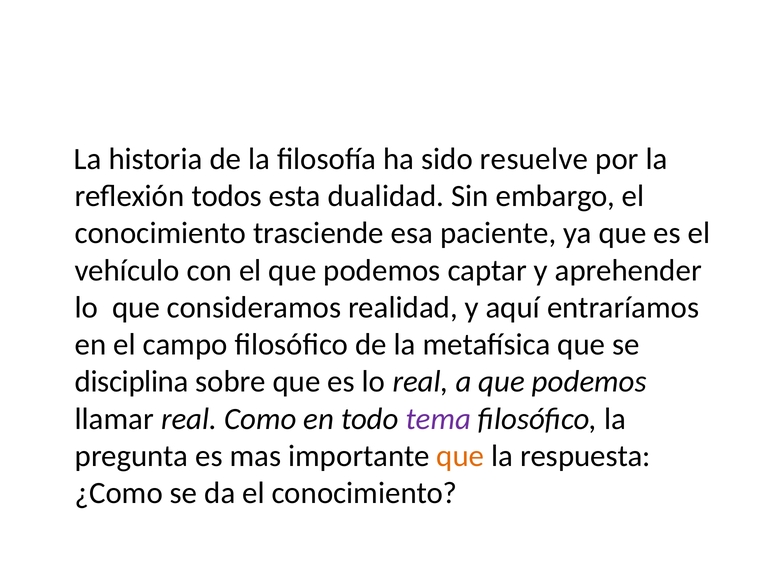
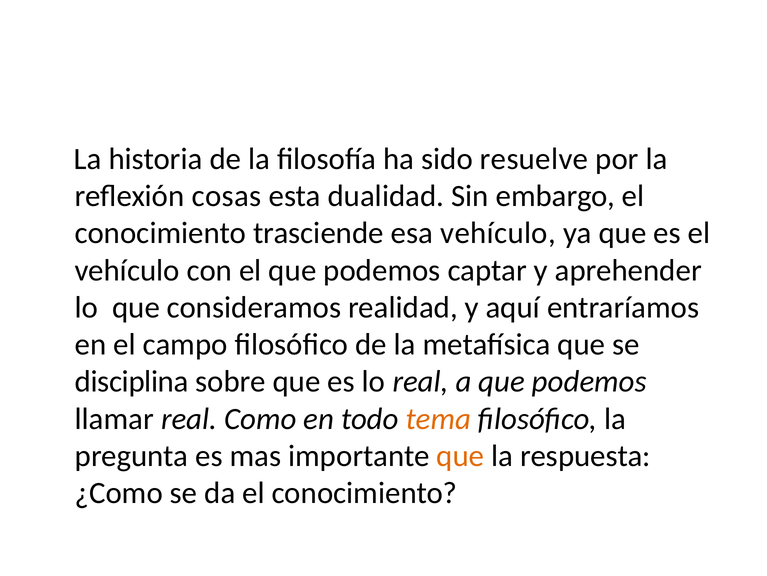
todos: todos -> cosas (227, 196)
esa paciente: paciente -> vehículo (498, 233)
tema colour: purple -> orange (438, 418)
